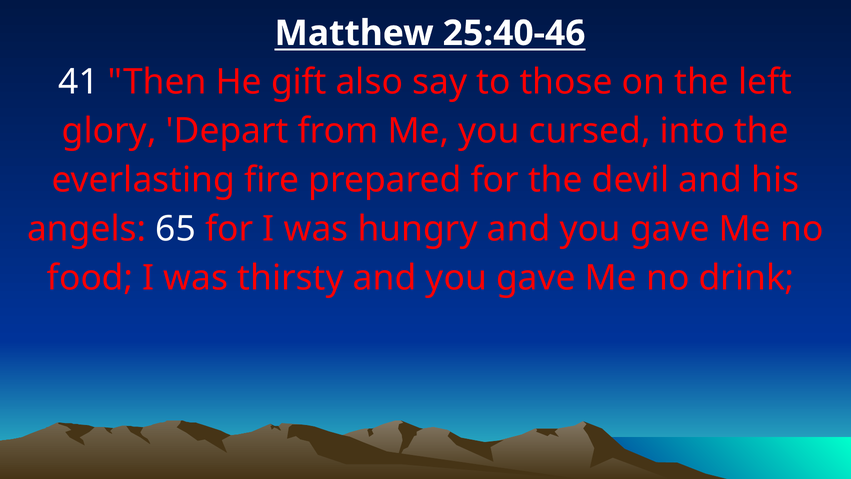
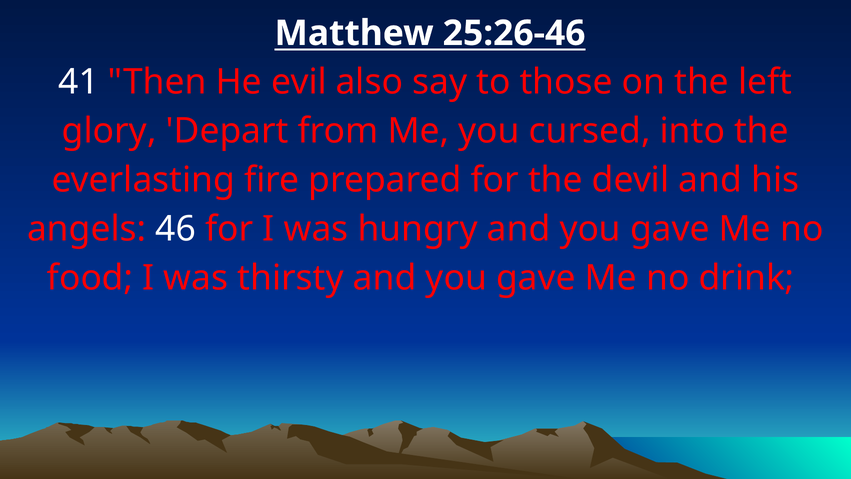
25:40-46: 25:40-46 -> 25:26-46 (514, 33)
gift: gift -> evil (299, 82)
65: 65 -> 46 (176, 229)
